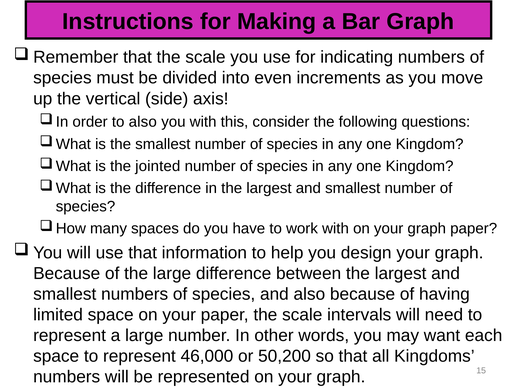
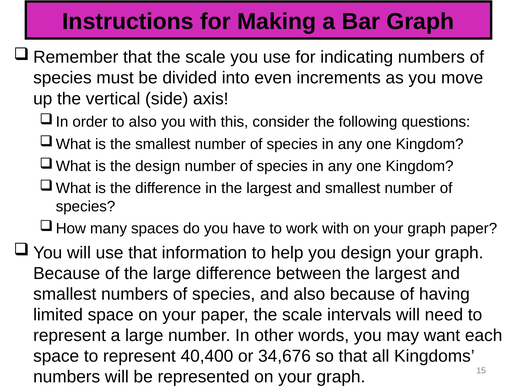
the jointed: jointed -> design (158, 166)
46,000: 46,000 -> 40,400 (207, 356)
50,200: 50,200 -> 34,676 (284, 356)
